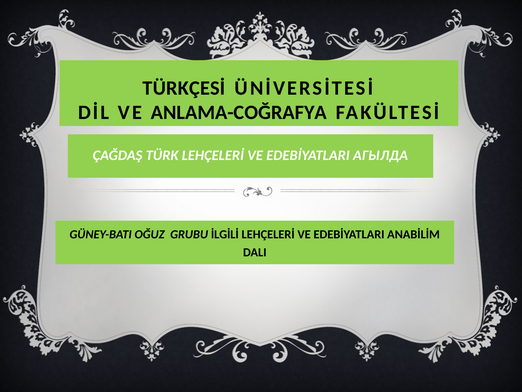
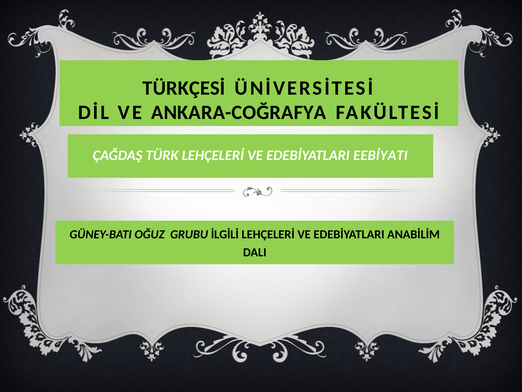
ANLAMA-COĞRAFYA: ANLAMA-COĞRAFYA -> ANKARA-COĞRAFYA (239, 112)
AГЫЛДA: AГЫЛДA -> EEBİYATI (380, 155)
